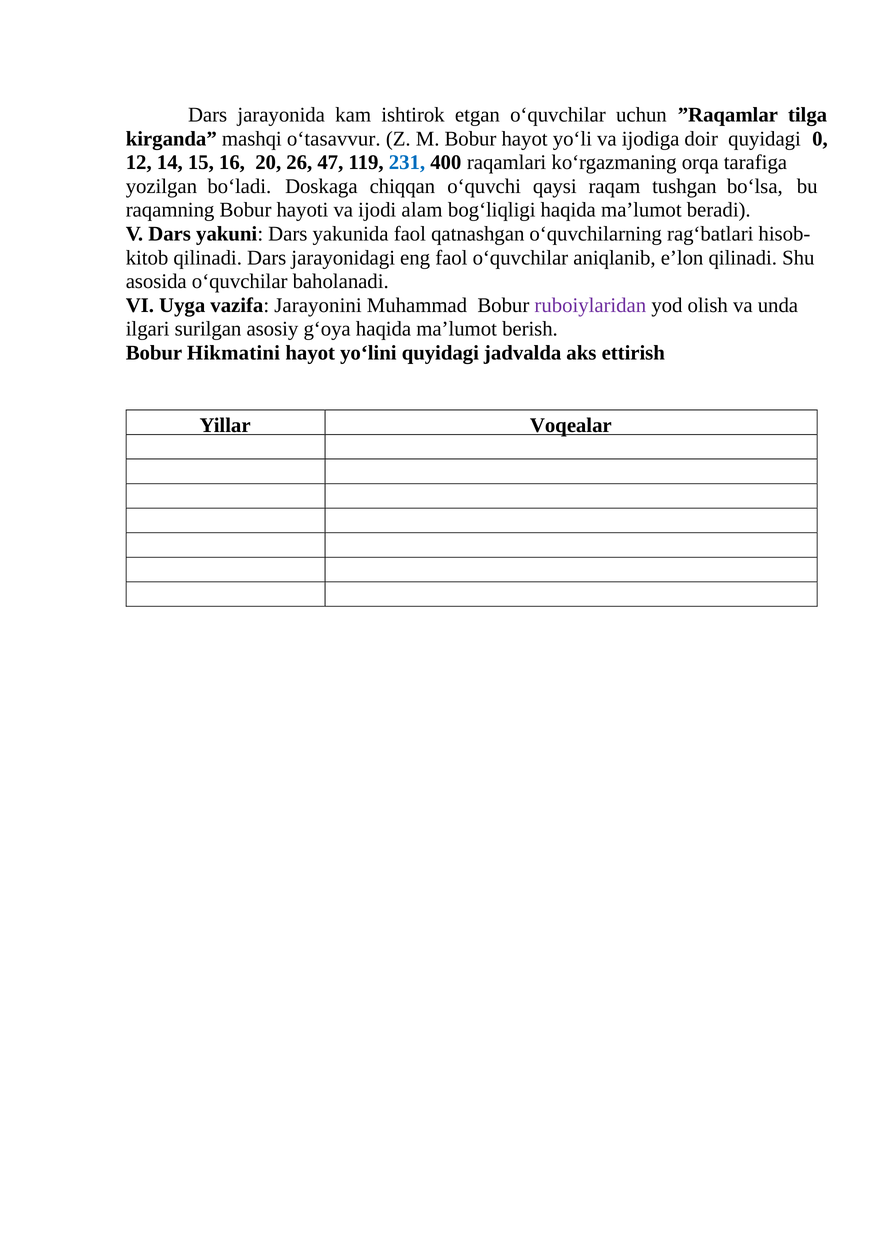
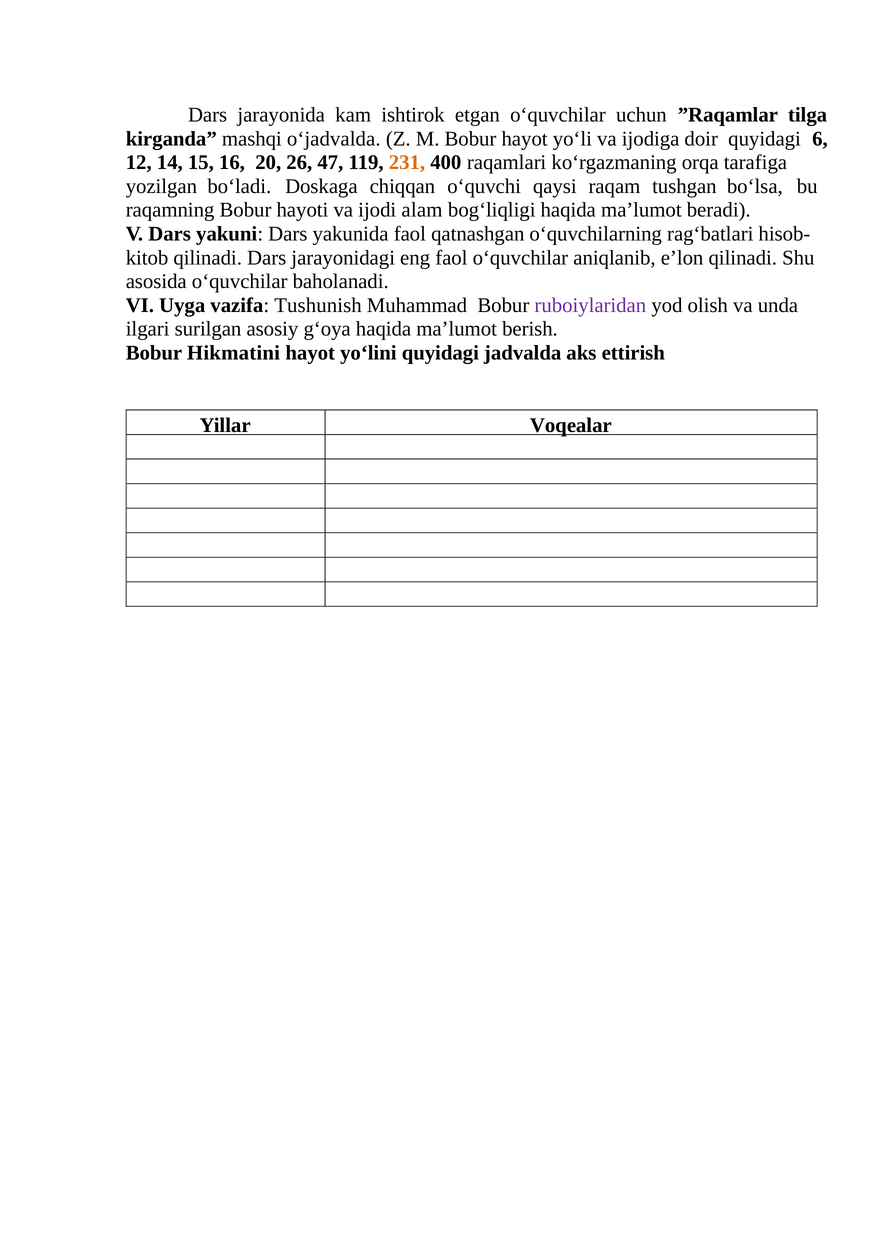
o‘tasavvur: o‘tasavvur -> o‘jadvalda (334, 139)
0: 0 -> 6 (820, 139)
231 colour: blue -> orange (407, 162)
Jarayonini: Jarayonini -> Tushunish (318, 305)
